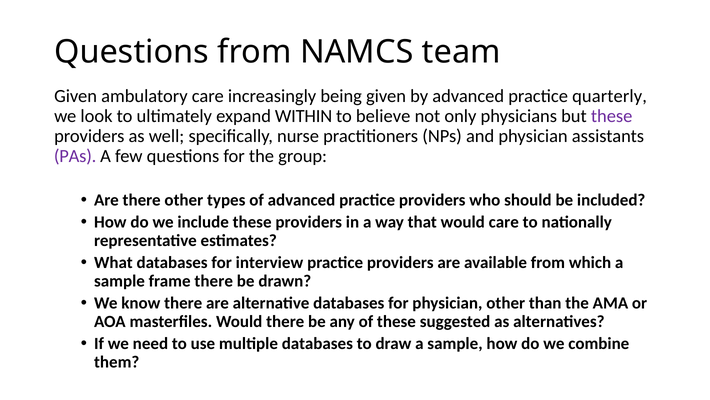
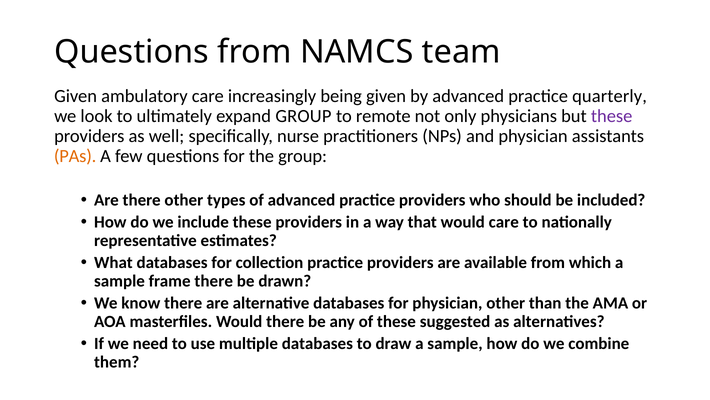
expand WITHIN: WITHIN -> GROUP (303, 116)
believe: believe -> remote (383, 116)
PAs colour: purple -> orange (75, 156)
interview: interview -> collection (270, 262)
